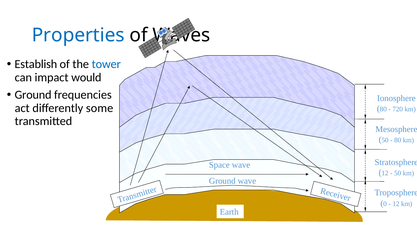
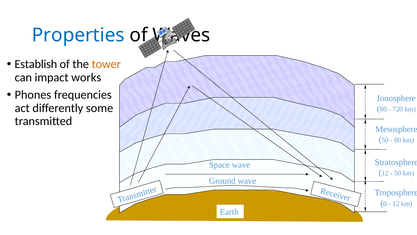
tower colour: blue -> orange (106, 64)
would: would -> works (86, 77)
Ground: Ground -> Phones (33, 95)
